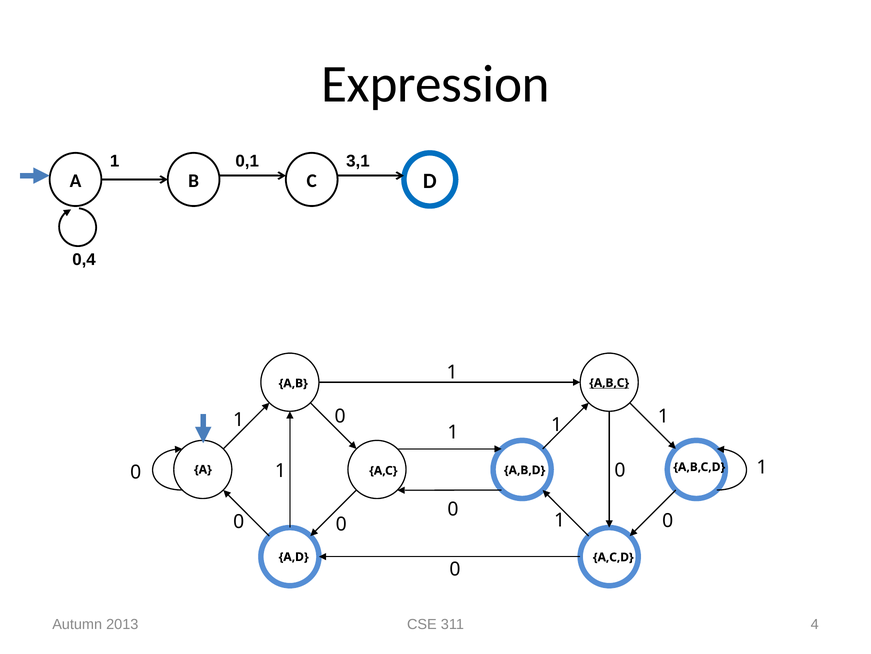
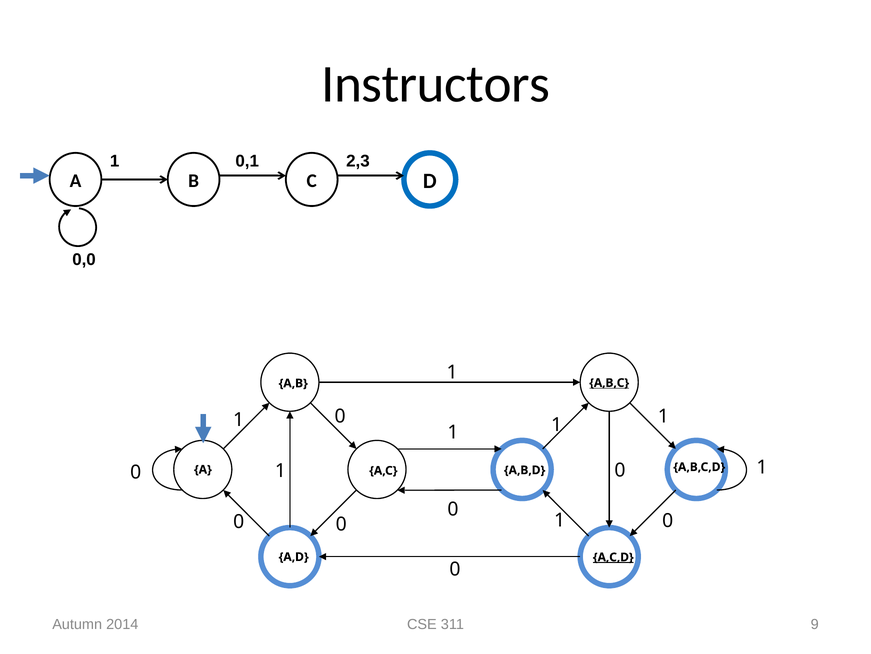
Expression: Expression -> Instructors (436, 84)
3,1: 3,1 -> 2,3 (358, 161)
0,4: 0,4 -> 0,0 (84, 260)
A,C,D underline: none -> present (613, 557)
2013: 2013 -> 2014 (122, 624)
4: 4 -> 9 (815, 624)
